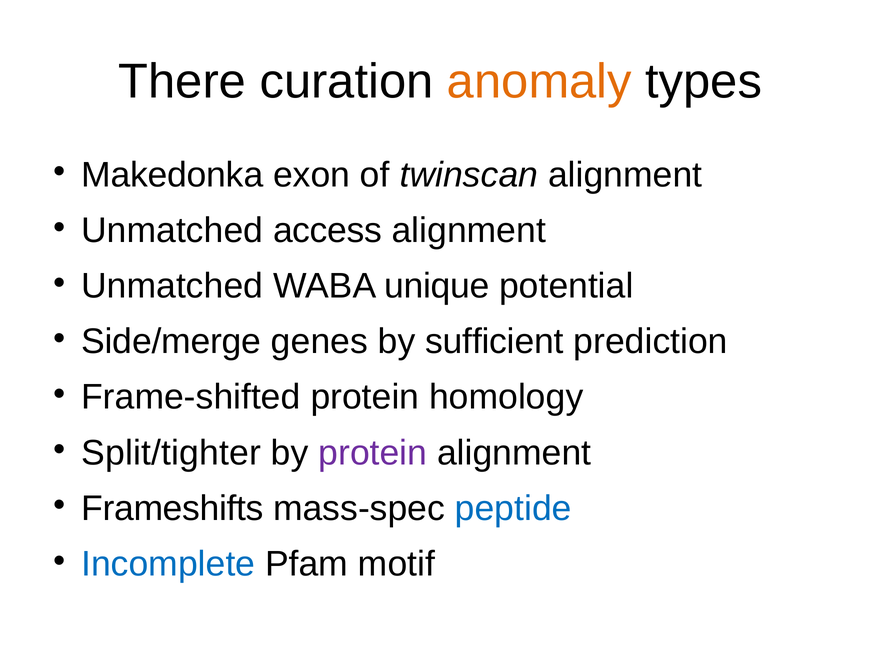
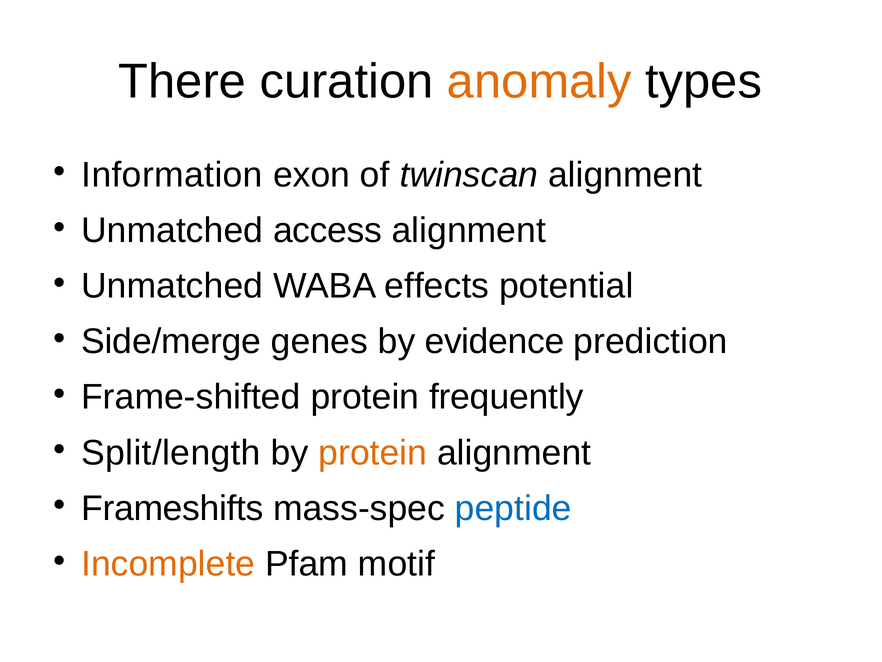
Makedonka: Makedonka -> Information (172, 175)
unique: unique -> effects (437, 286)
sufficient: sufficient -> evidence (495, 341)
homology: homology -> frequently (506, 397)
Split/tighter: Split/tighter -> Split/length (171, 452)
protein colour: purple -> orange (373, 452)
Incomplete colour: blue -> orange (168, 563)
